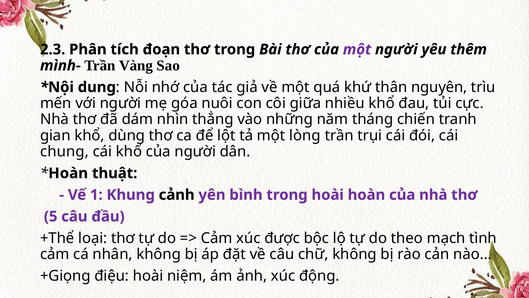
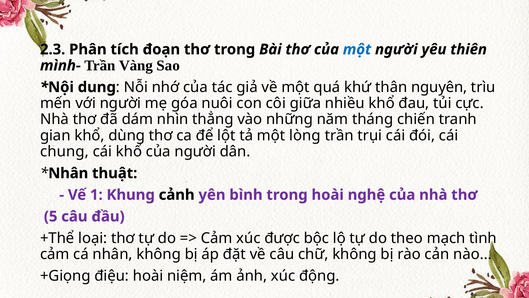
một colour: purple -> blue (357, 49)
thêm: thêm -> thiên (469, 49)
Hoàn: Hoàn -> Nhân (68, 173)
hoài hoàn: hoàn -> nghệ (366, 195)
